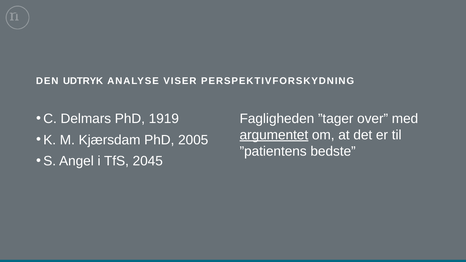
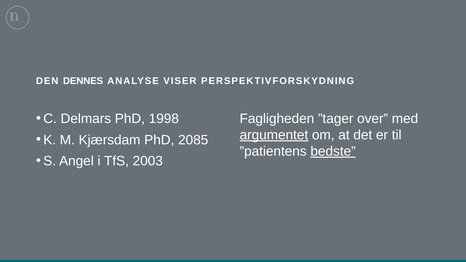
UDTRYK: UDTRYK -> DENNES (83, 81)
1919: 1919 -> 1998 (164, 119)
2005: 2005 -> 2085 (193, 140)
bedste underline: none -> present (333, 151)
2045: 2045 -> 2003 (148, 161)
